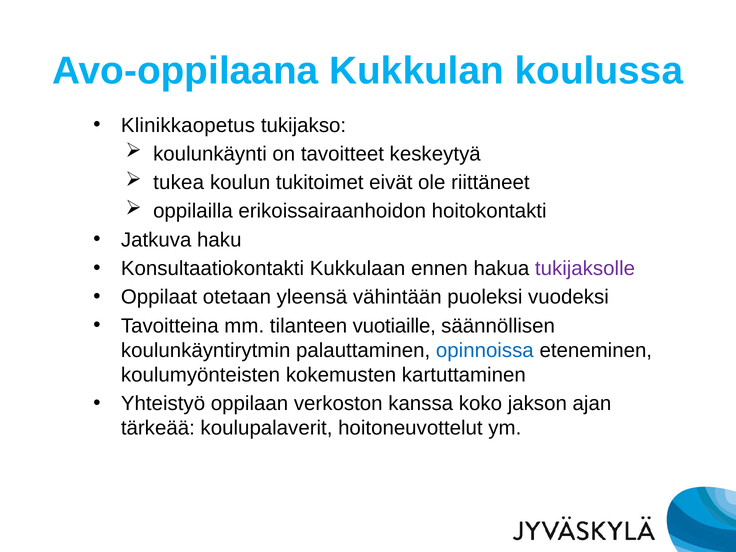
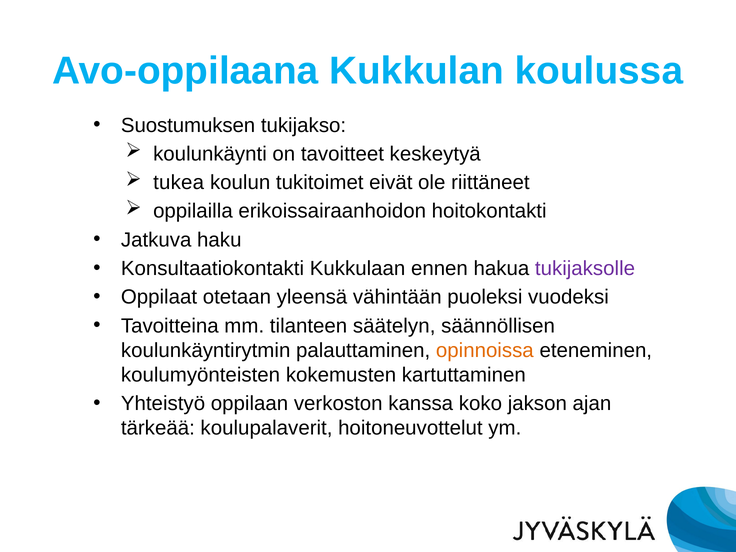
Klinikkaopetus: Klinikkaopetus -> Suostumuksen (188, 125)
vuotiaille: vuotiaille -> säätelyn (394, 326)
opinnoissa colour: blue -> orange (485, 350)
